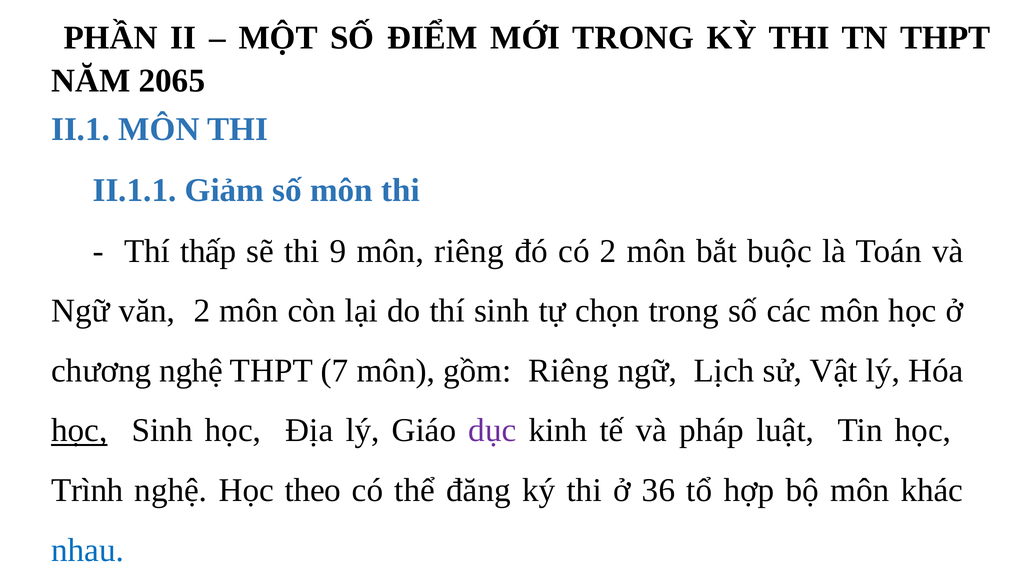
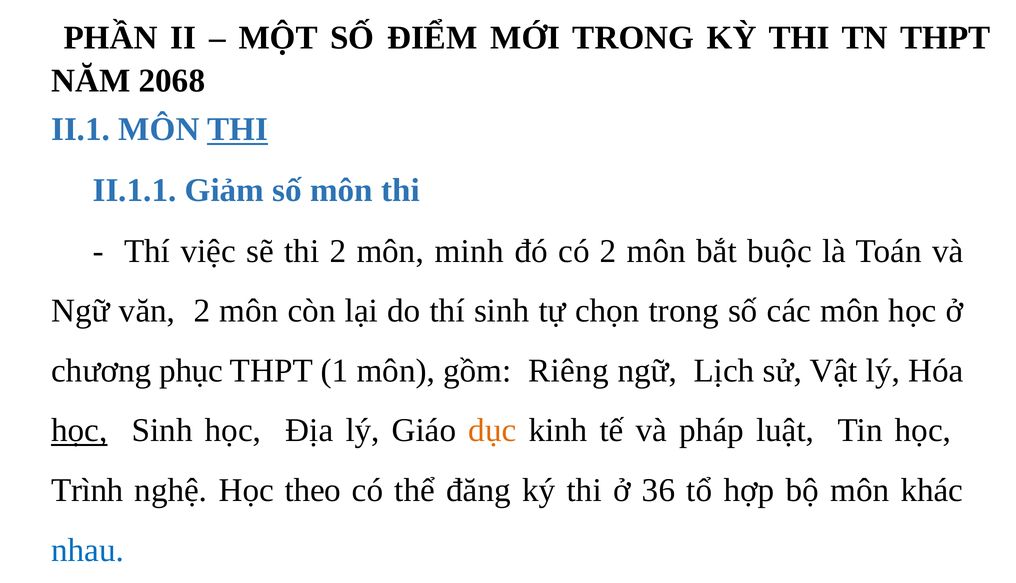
2065: 2065 -> 2068 (172, 81)
THI underline: none -> present (238, 129)
thấp: thấp -> việc (208, 251)
thi 9: 9 -> 2 (338, 251)
môn riêng: riêng -> minh (469, 251)
chương nghệ: nghệ -> phục (191, 371)
7: 7 -> 1 (334, 371)
dục colour: purple -> orange (492, 430)
